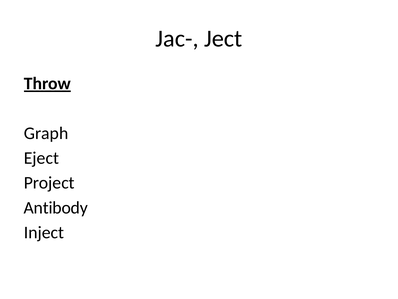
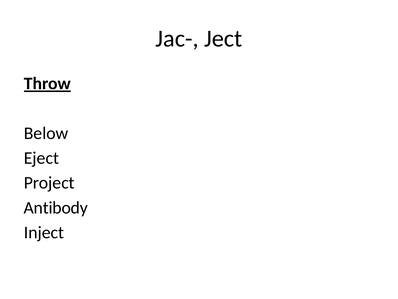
Graph: Graph -> Below (46, 133)
